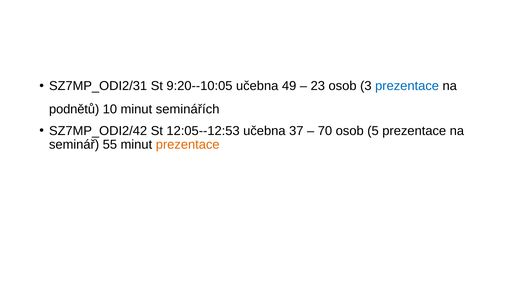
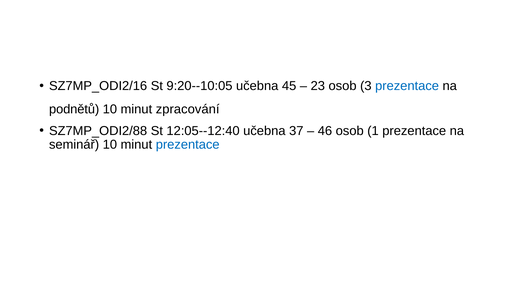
SZ7MP_ODI2/31: SZ7MP_ODI2/31 -> SZ7MP_ODI2/16 (98, 86)
49: 49 -> 45 (289, 86)
seminářích: seminářích -> zpracování (188, 109)
SZ7MP_ODI2/42: SZ7MP_ODI2/42 -> SZ7MP_ODI2/88 (98, 131)
12:05--12:53: 12:05--12:53 -> 12:05--12:40 (203, 131)
70: 70 -> 46 (325, 131)
5: 5 -> 1 (373, 131)
seminář 55: 55 -> 10 (110, 145)
prezentace colour: orange -> blue (188, 145)
